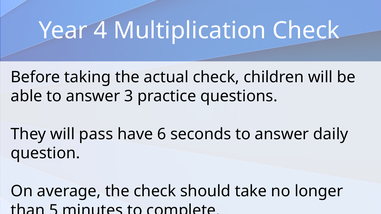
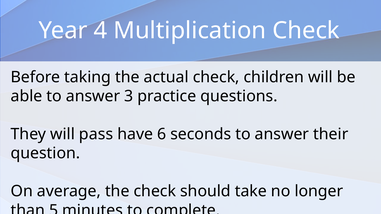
daily: daily -> their (331, 134)
